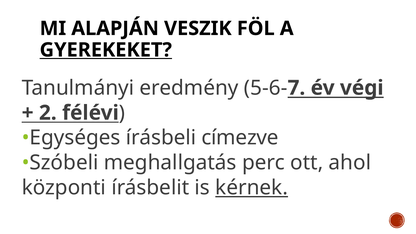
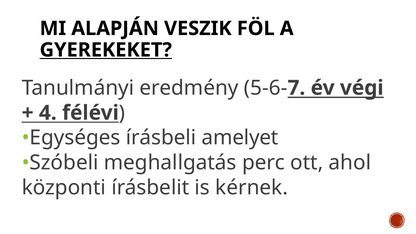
2: 2 -> 4 (48, 113)
címezve: címezve -> amelyet (240, 138)
kérnek underline: present -> none (252, 188)
